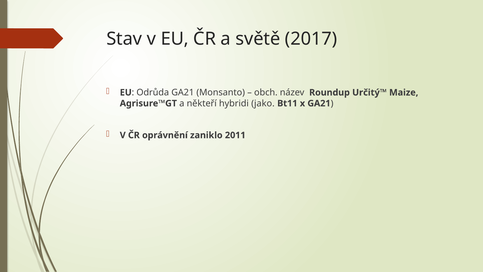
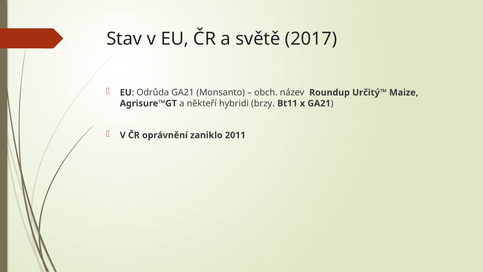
jako: jako -> brzy (263, 103)
